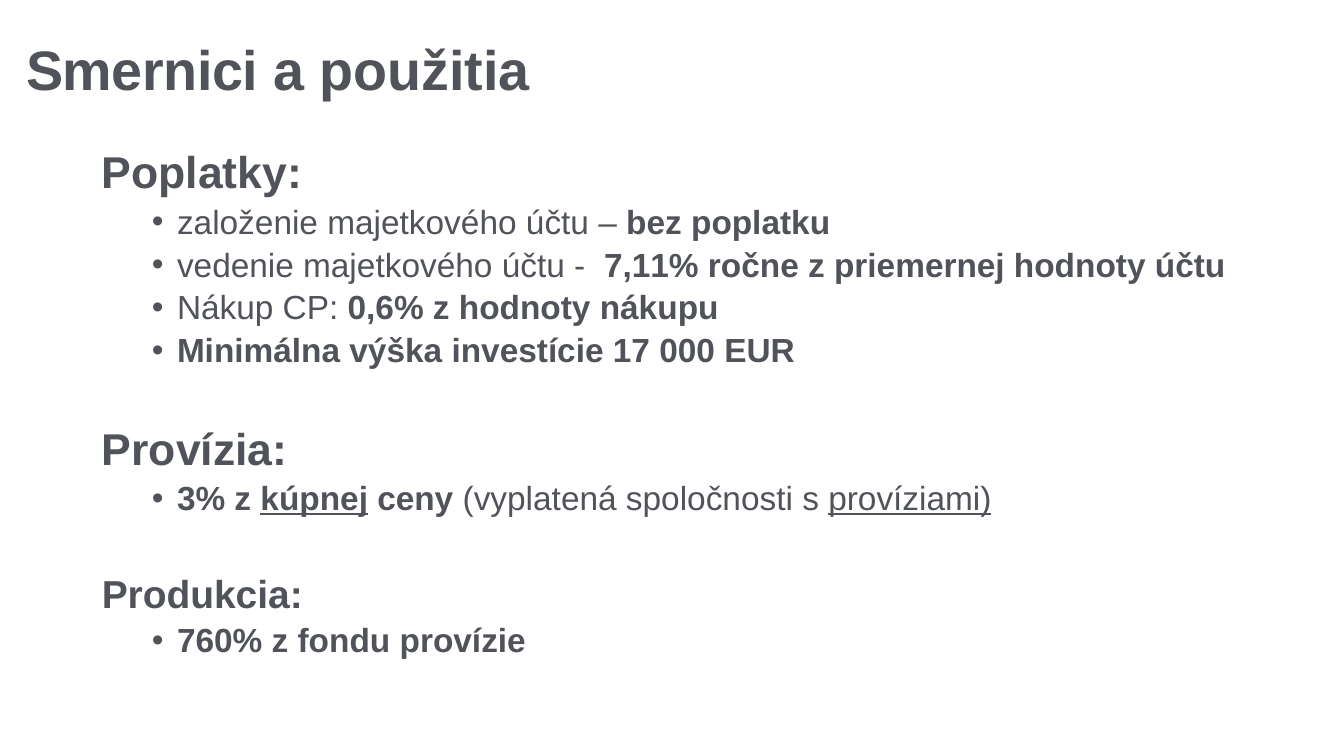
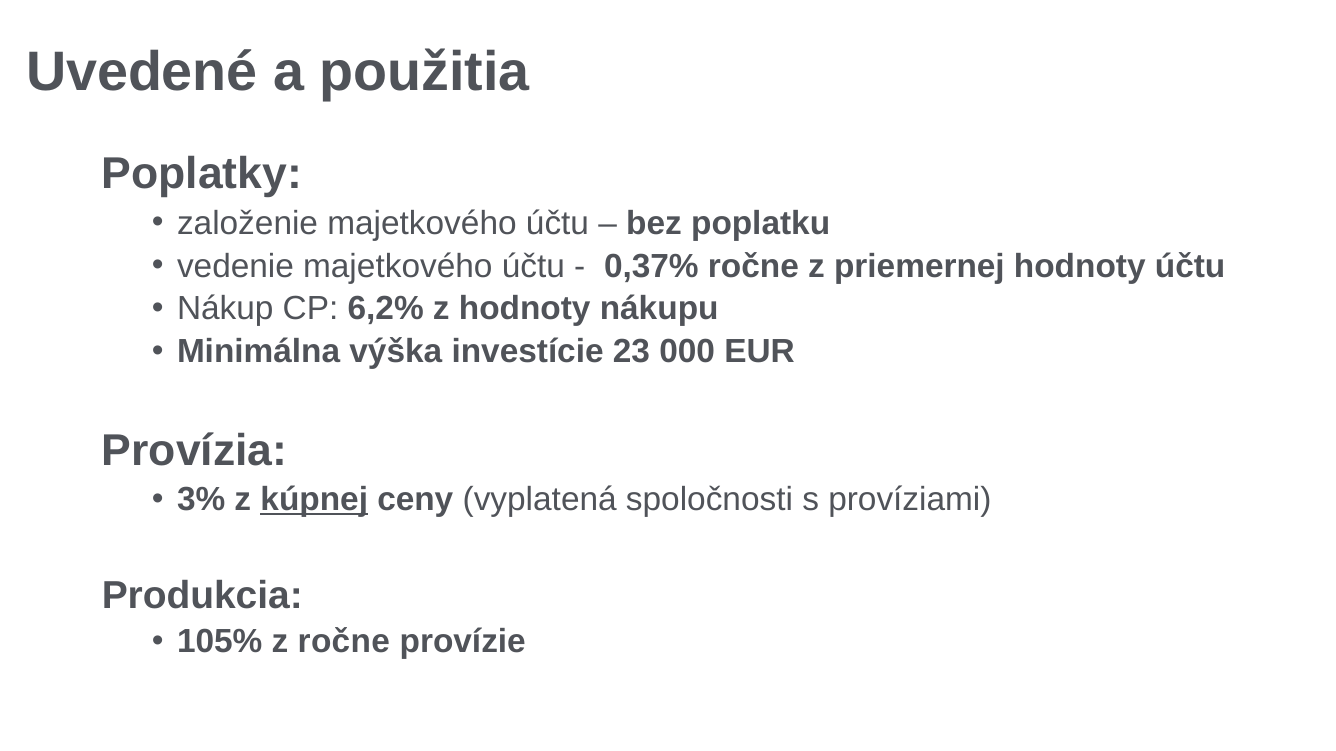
Smernici: Smernici -> Uvedené (142, 72)
7,11%: 7,11% -> 0,37% (651, 266)
0,6%: 0,6% -> 6,2% (386, 309)
17: 17 -> 23 (632, 352)
províziami underline: present -> none (910, 500)
760%: 760% -> 105% (220, 642)
z fondu: fondu -> ročne (344, 642)
